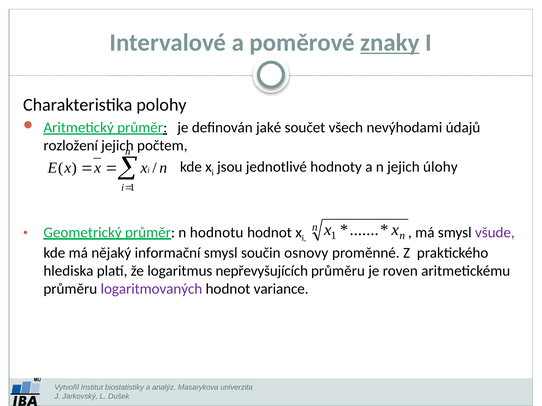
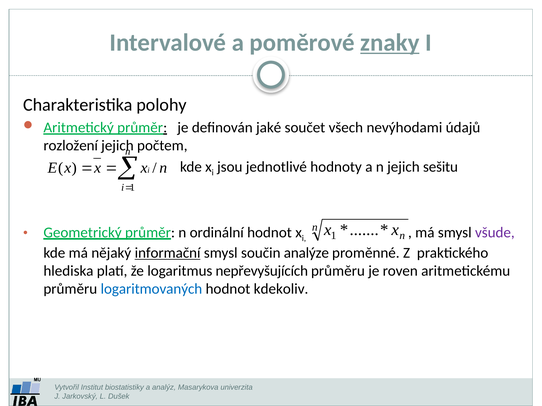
úlohy: úlohy -> sešitu (440, 167)
hodnotu: hodnotu -> ordinální (217, 233)
informační underline: none -> present (168, 253)
osnovy: osnovy -> analýze (306, 253)
logaritmovaných colour: purple -> blue (151, 289)
variance: variance -> kdekoliv (281, 289)
